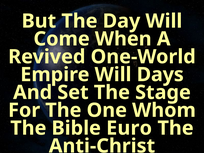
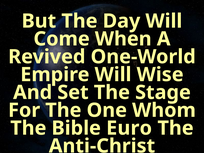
Days: Days -> Wise (160, 75)
